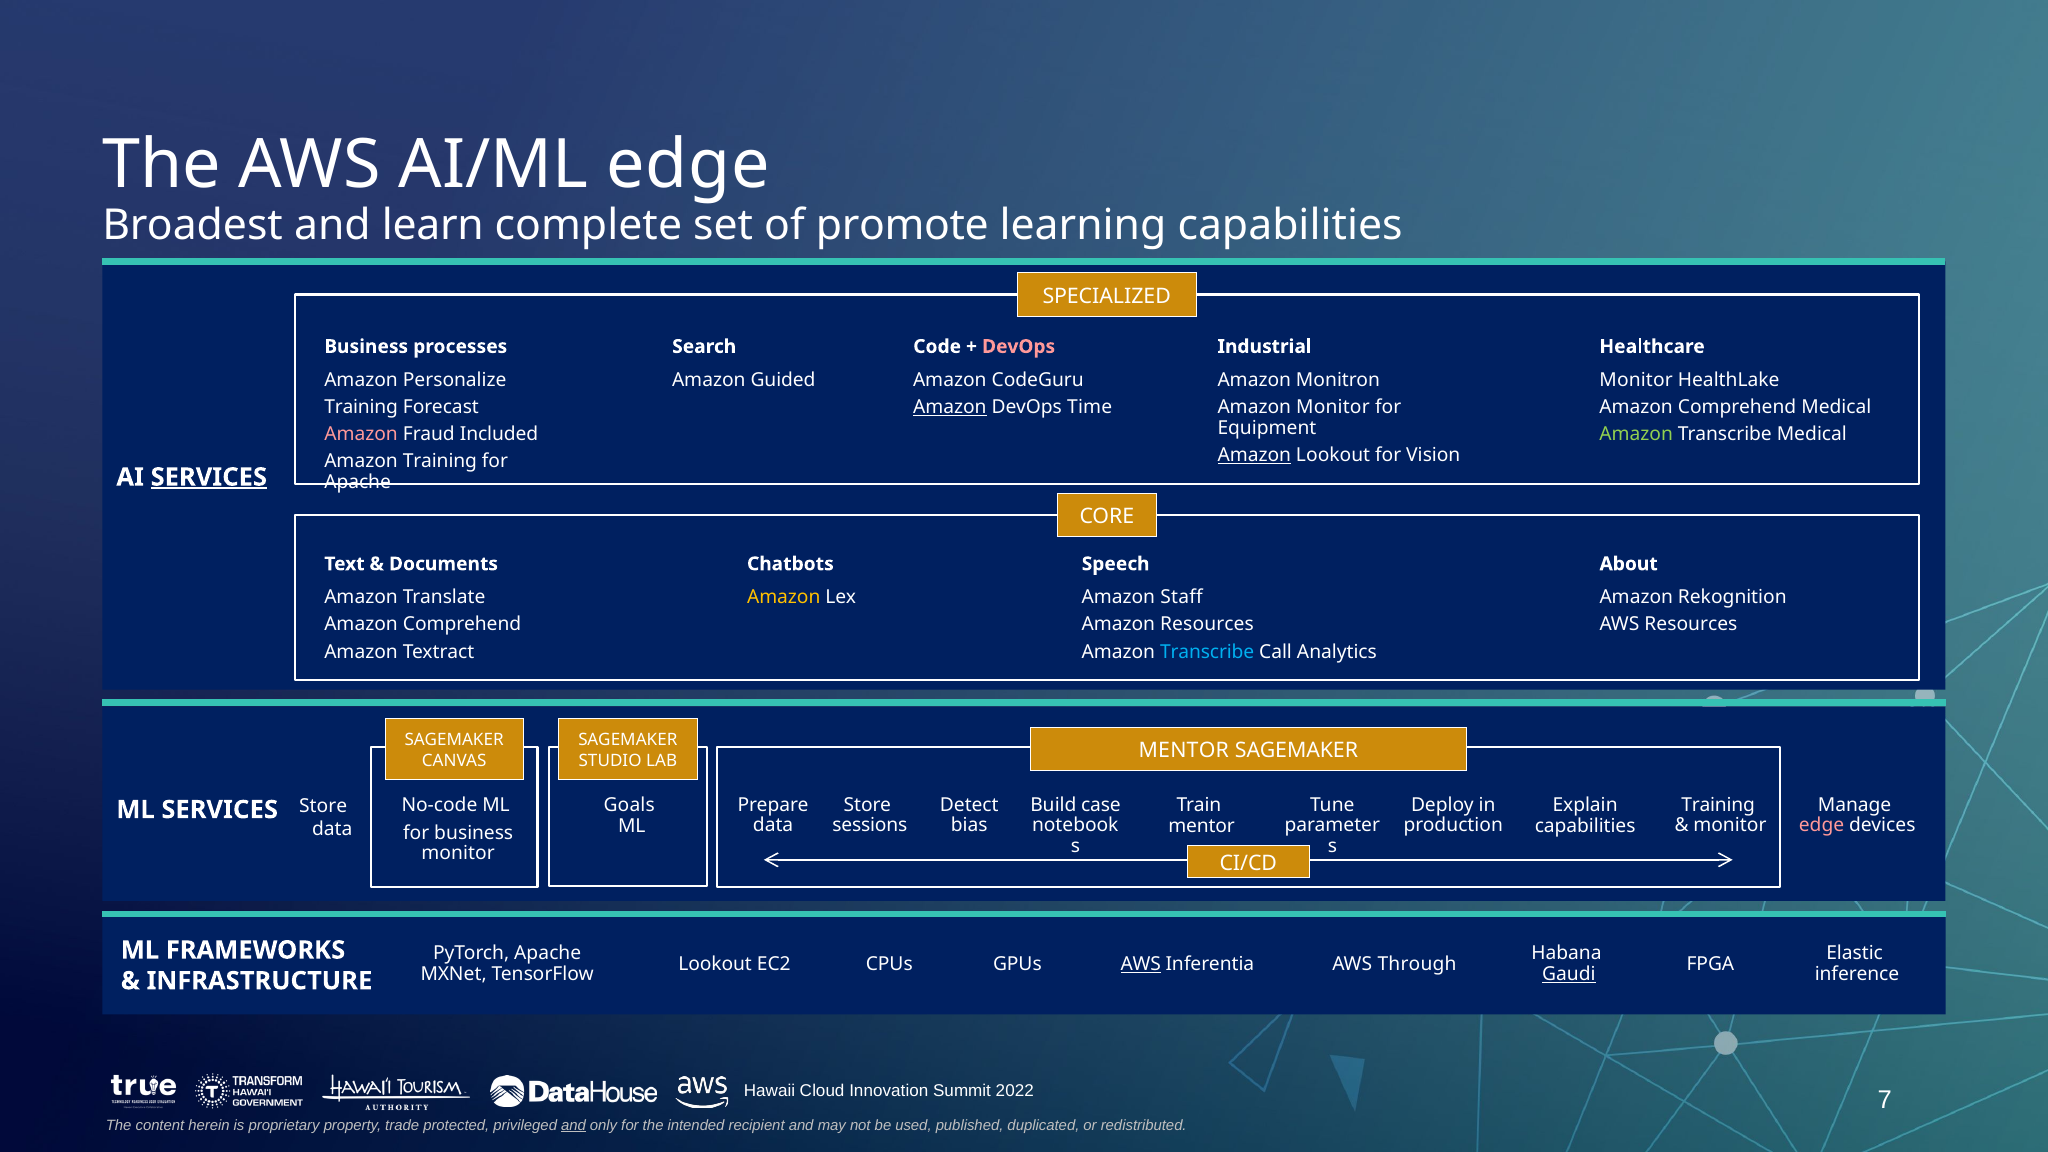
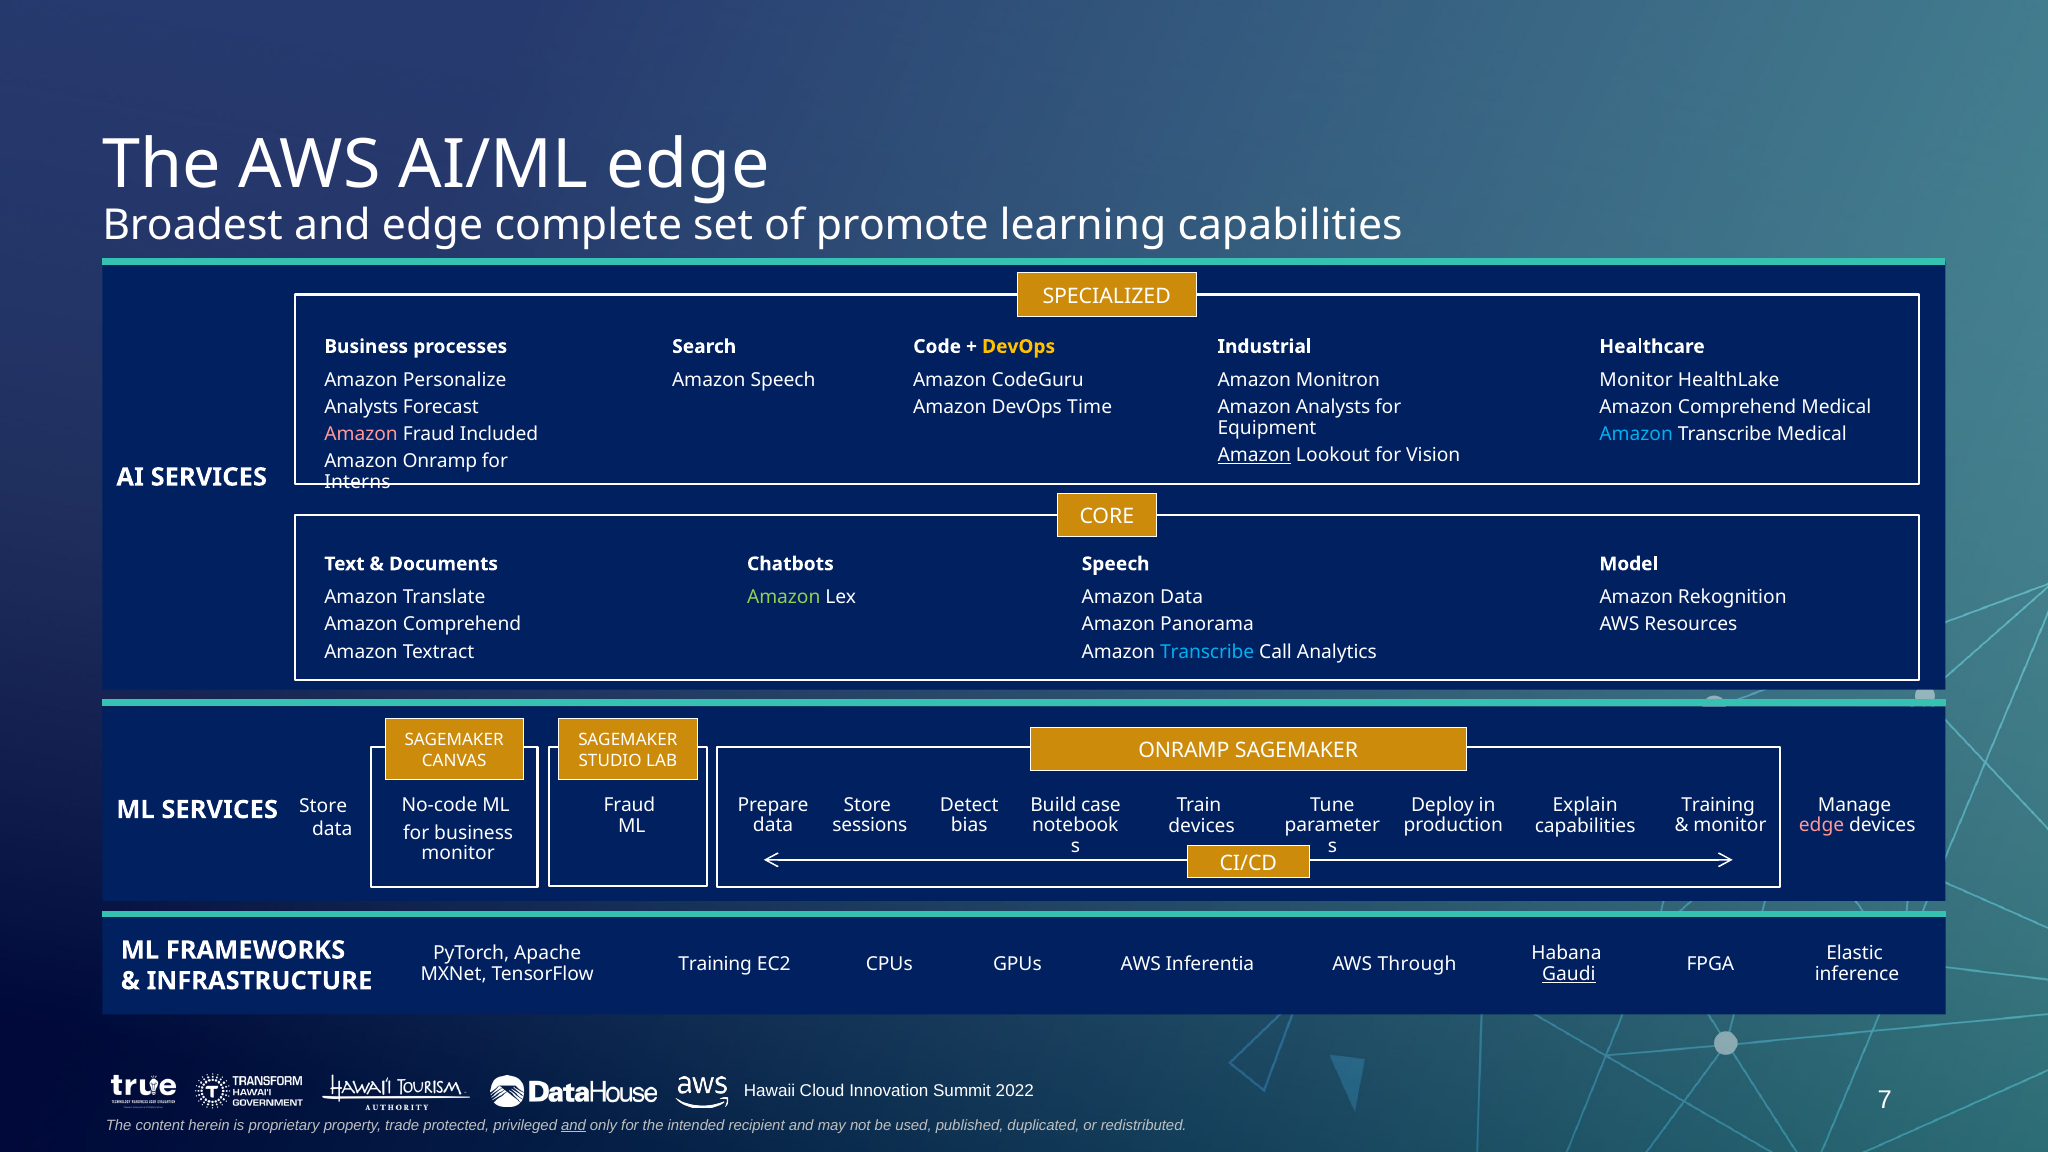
and learn: learn -> edge (433, 225)
DevOps colour: pink -> yellow (1019, 347)
Amazon Guided: Guided -> Speech (783, 380)
Training: Training -> Analysts (361, 407)
Amazon underline: present -> none (950, 407)
Amazon Monitor: Monitor -> Analysts (1333, 407)
Amazon colour: light green -> light blue (1636, 434)
Amazon Training: Training -> Onramp (440, 462)
SERVICES underline: present -> none (209, 477)
Apache: Apache -> Interns (357, 482)
About: About -> Model (1629, 564)
Amazon colour: yellow -> light green (784, 597)
Amazon Staff: Staff -> Data (1182, 597)
Amazon Resources: Resources -> Panorama (1207, 624)
LAB MENTOR: MENTOR -> ONRAMP (1184, 750)
Goals: Goals -> Fraud (629, 806)
mentor: mentor -> devices (1202, 826)
Lookout: Lookout -> Training (715, 964)
AWS underline: present -> none (1141, 964)
